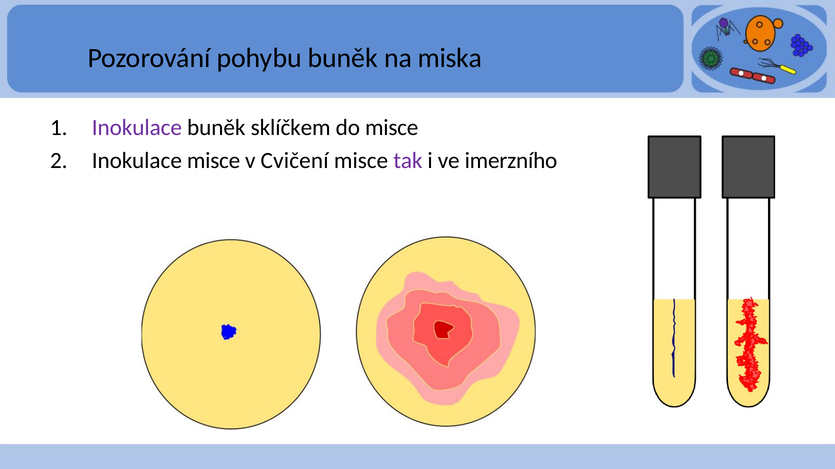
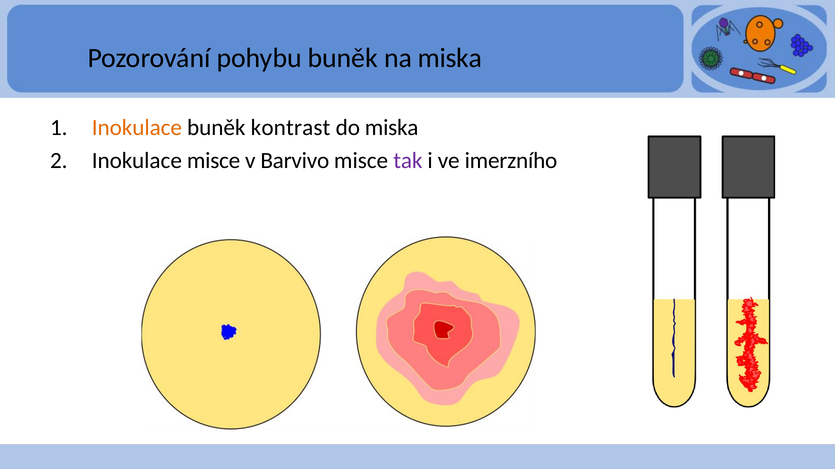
Inokulace colour: purple -> orange (137, 128)
sklíčkem: sklíčkem -> kontrast (291, 128)
do misce: misce -> miska (392, 128)
Cvičení: Cvičení -> Barvivo (295, 161)
